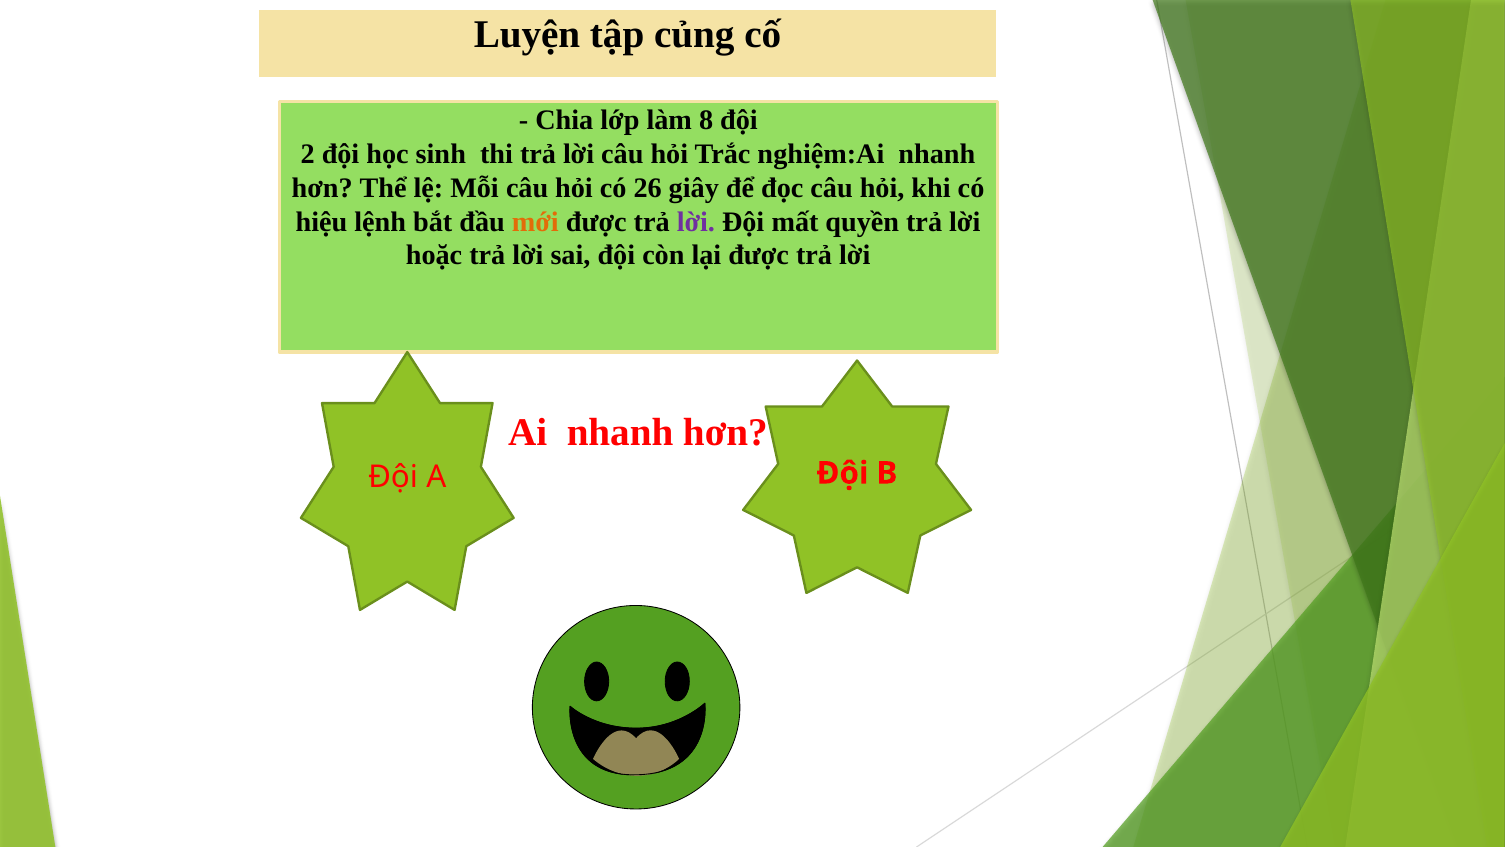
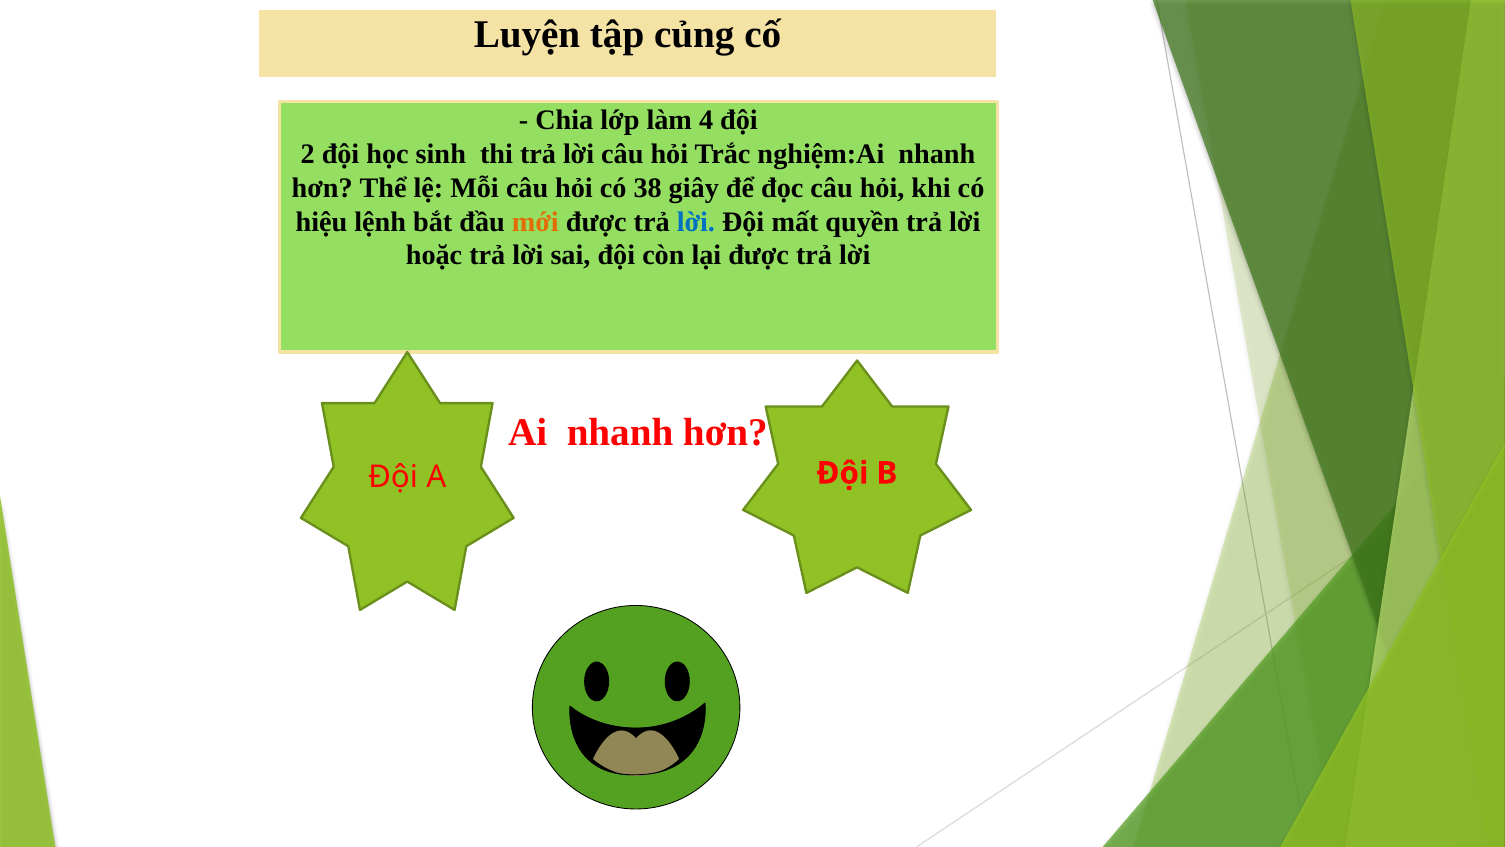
8: 8 -> 4 (706, 120)
26: 26 -> 38 (648, 188)
lời colour: purple -> blue (696, 222)
